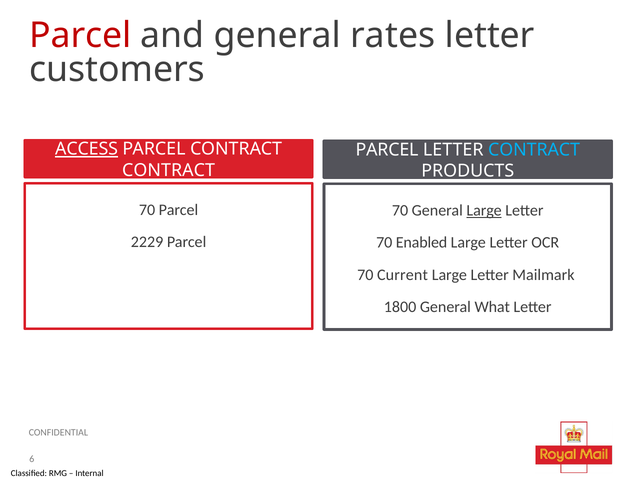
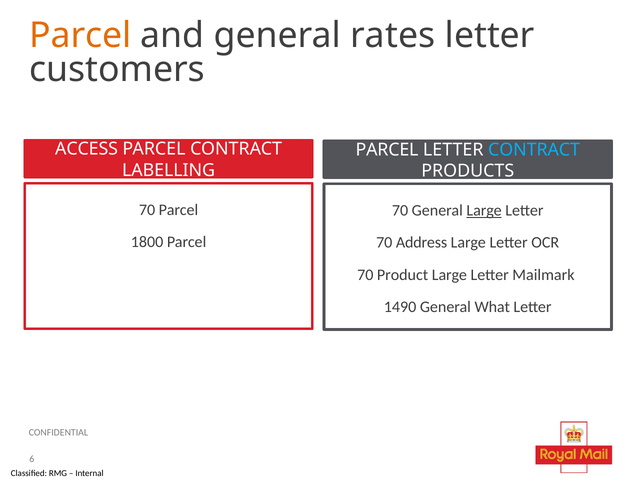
Parcel colour: red -> orange (80, 35)
ACCESS underline: present -> none (87, 149)
CONTRACT: CONTRACT -> LABELLING (169, 170)
2229: 2229 -> 1800 (147, 242)
Enabled: Enabled -> Address (422, 242)
Current: Current -> Product (403, 274)
1800: 1800 -> 1490 (400, 307)
